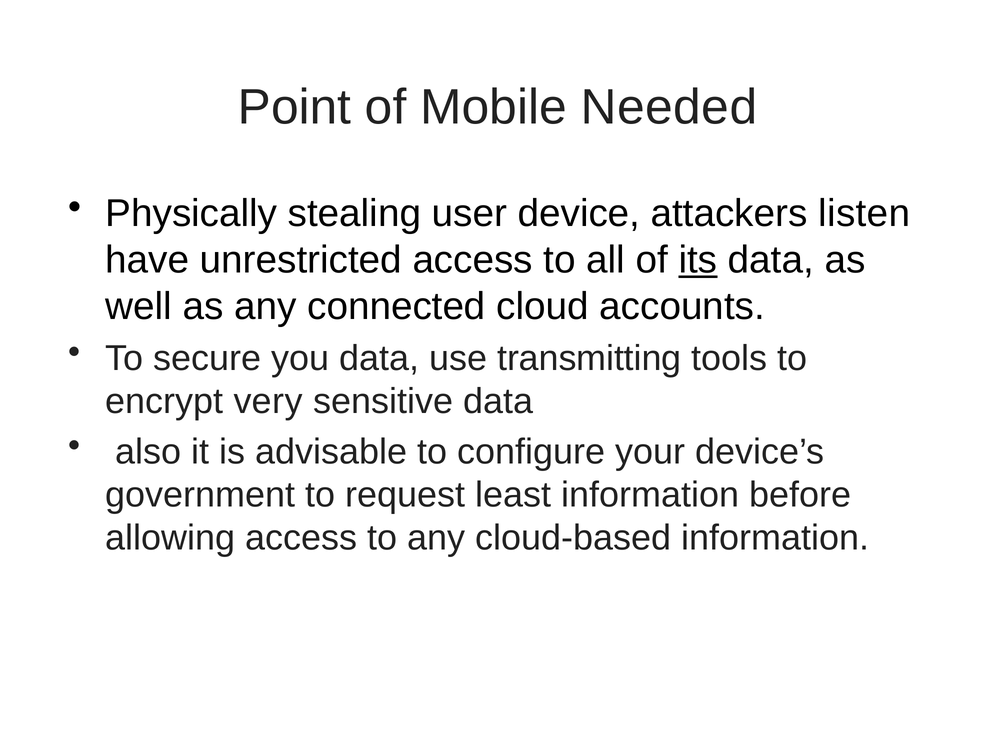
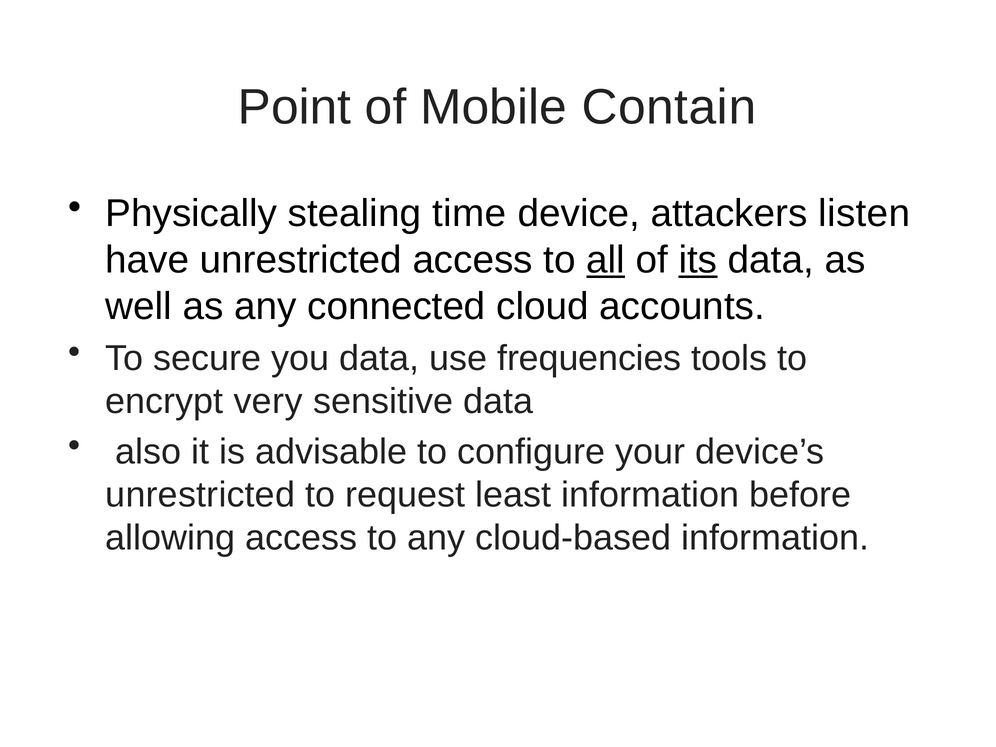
Needed: Needed -> Contain (669, 107)
user: user -> time (469, 214)
all underline: none -> present (606, 260)
transmitting: transmitting -> frequencies (589, 358)
government: government -> unrestricted (200, 495)
